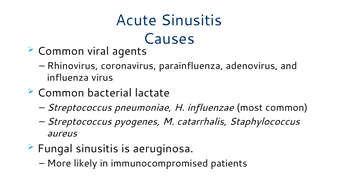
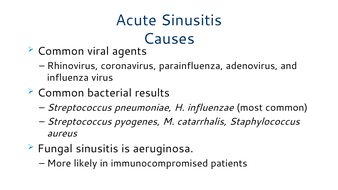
lactate: lactate -> results (152, 93)
